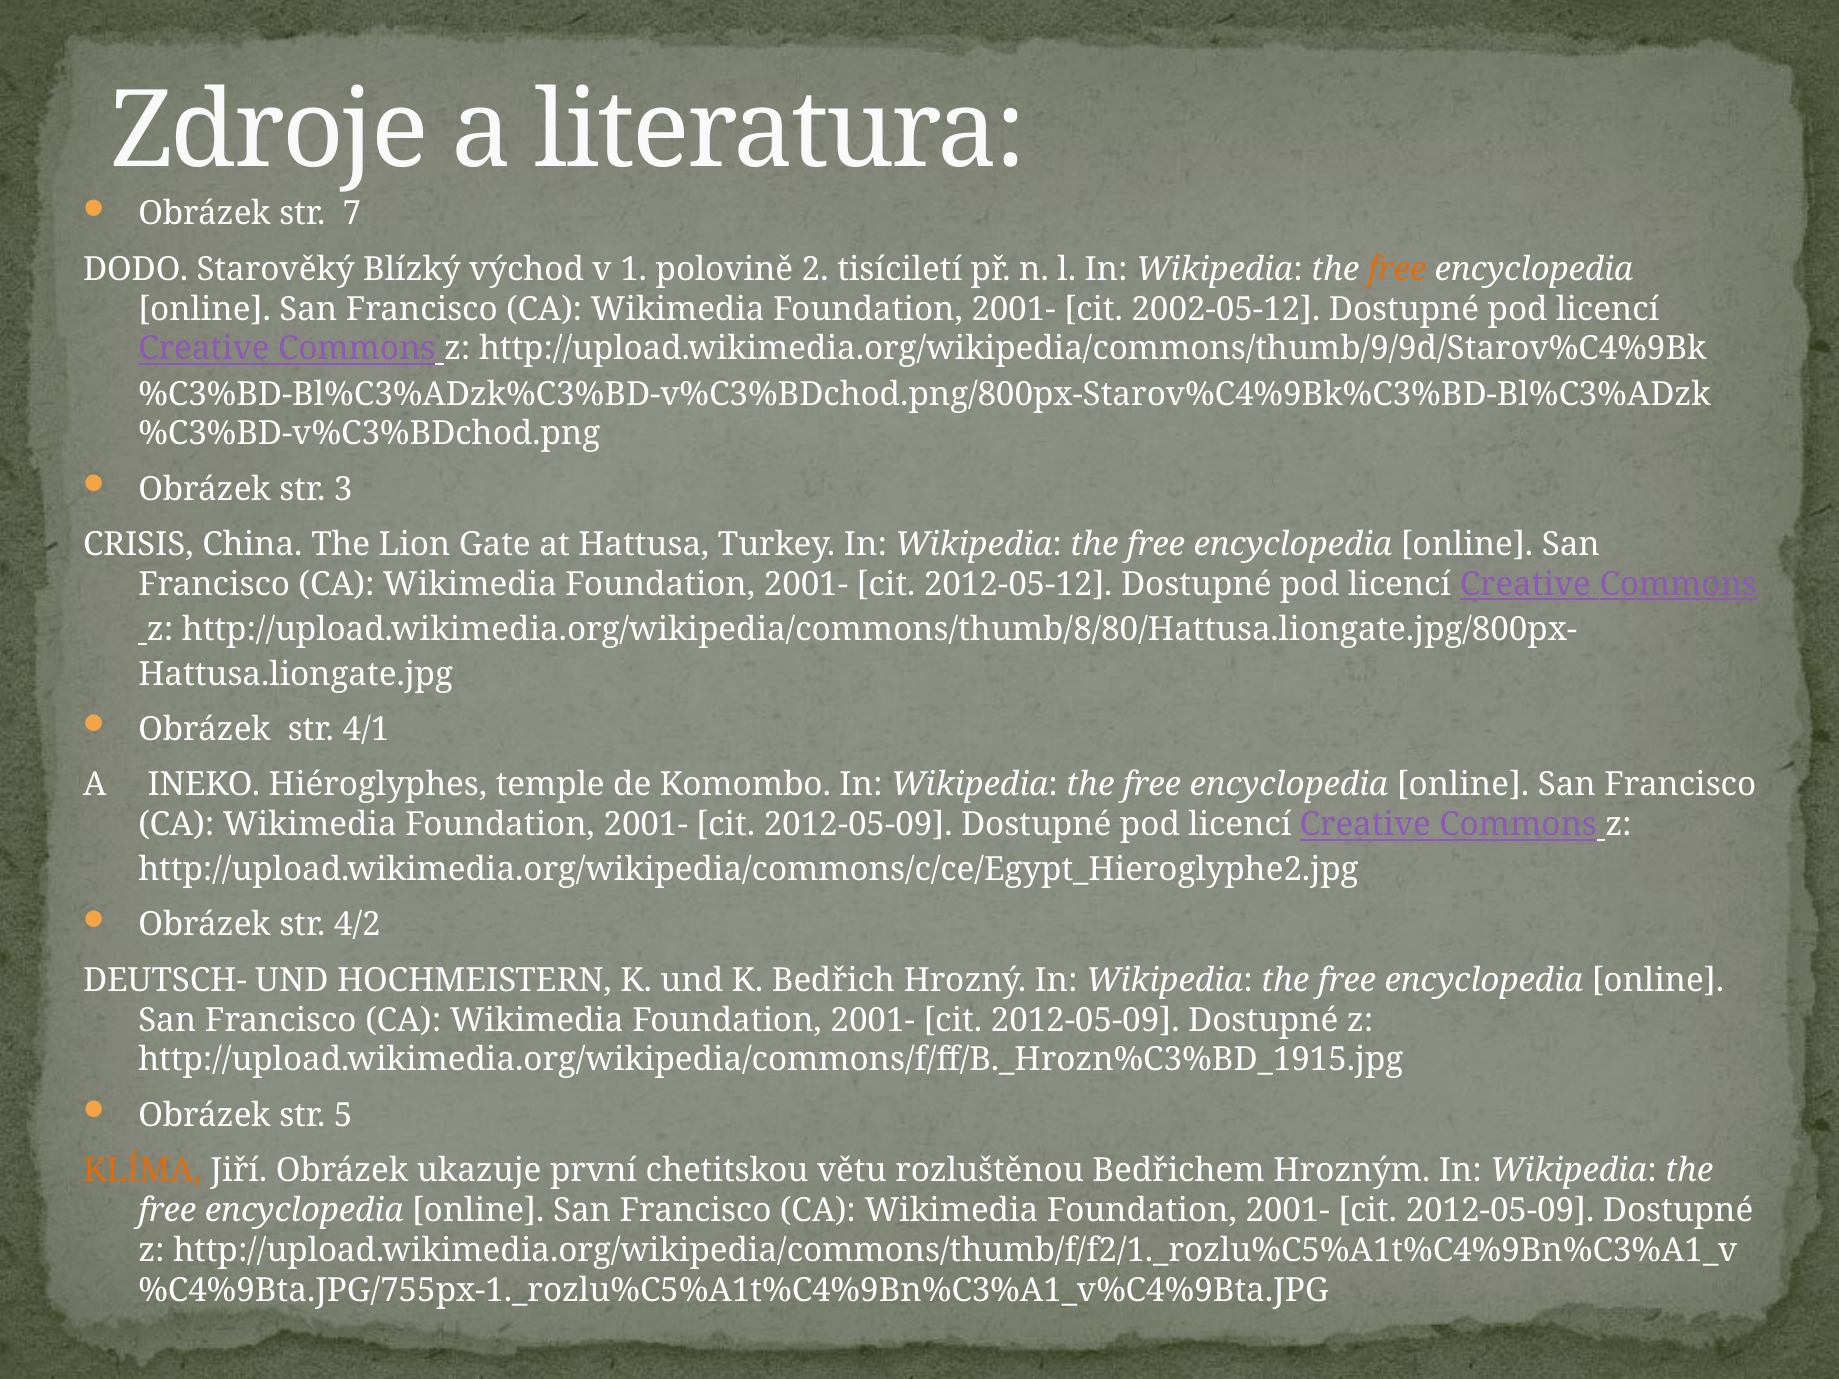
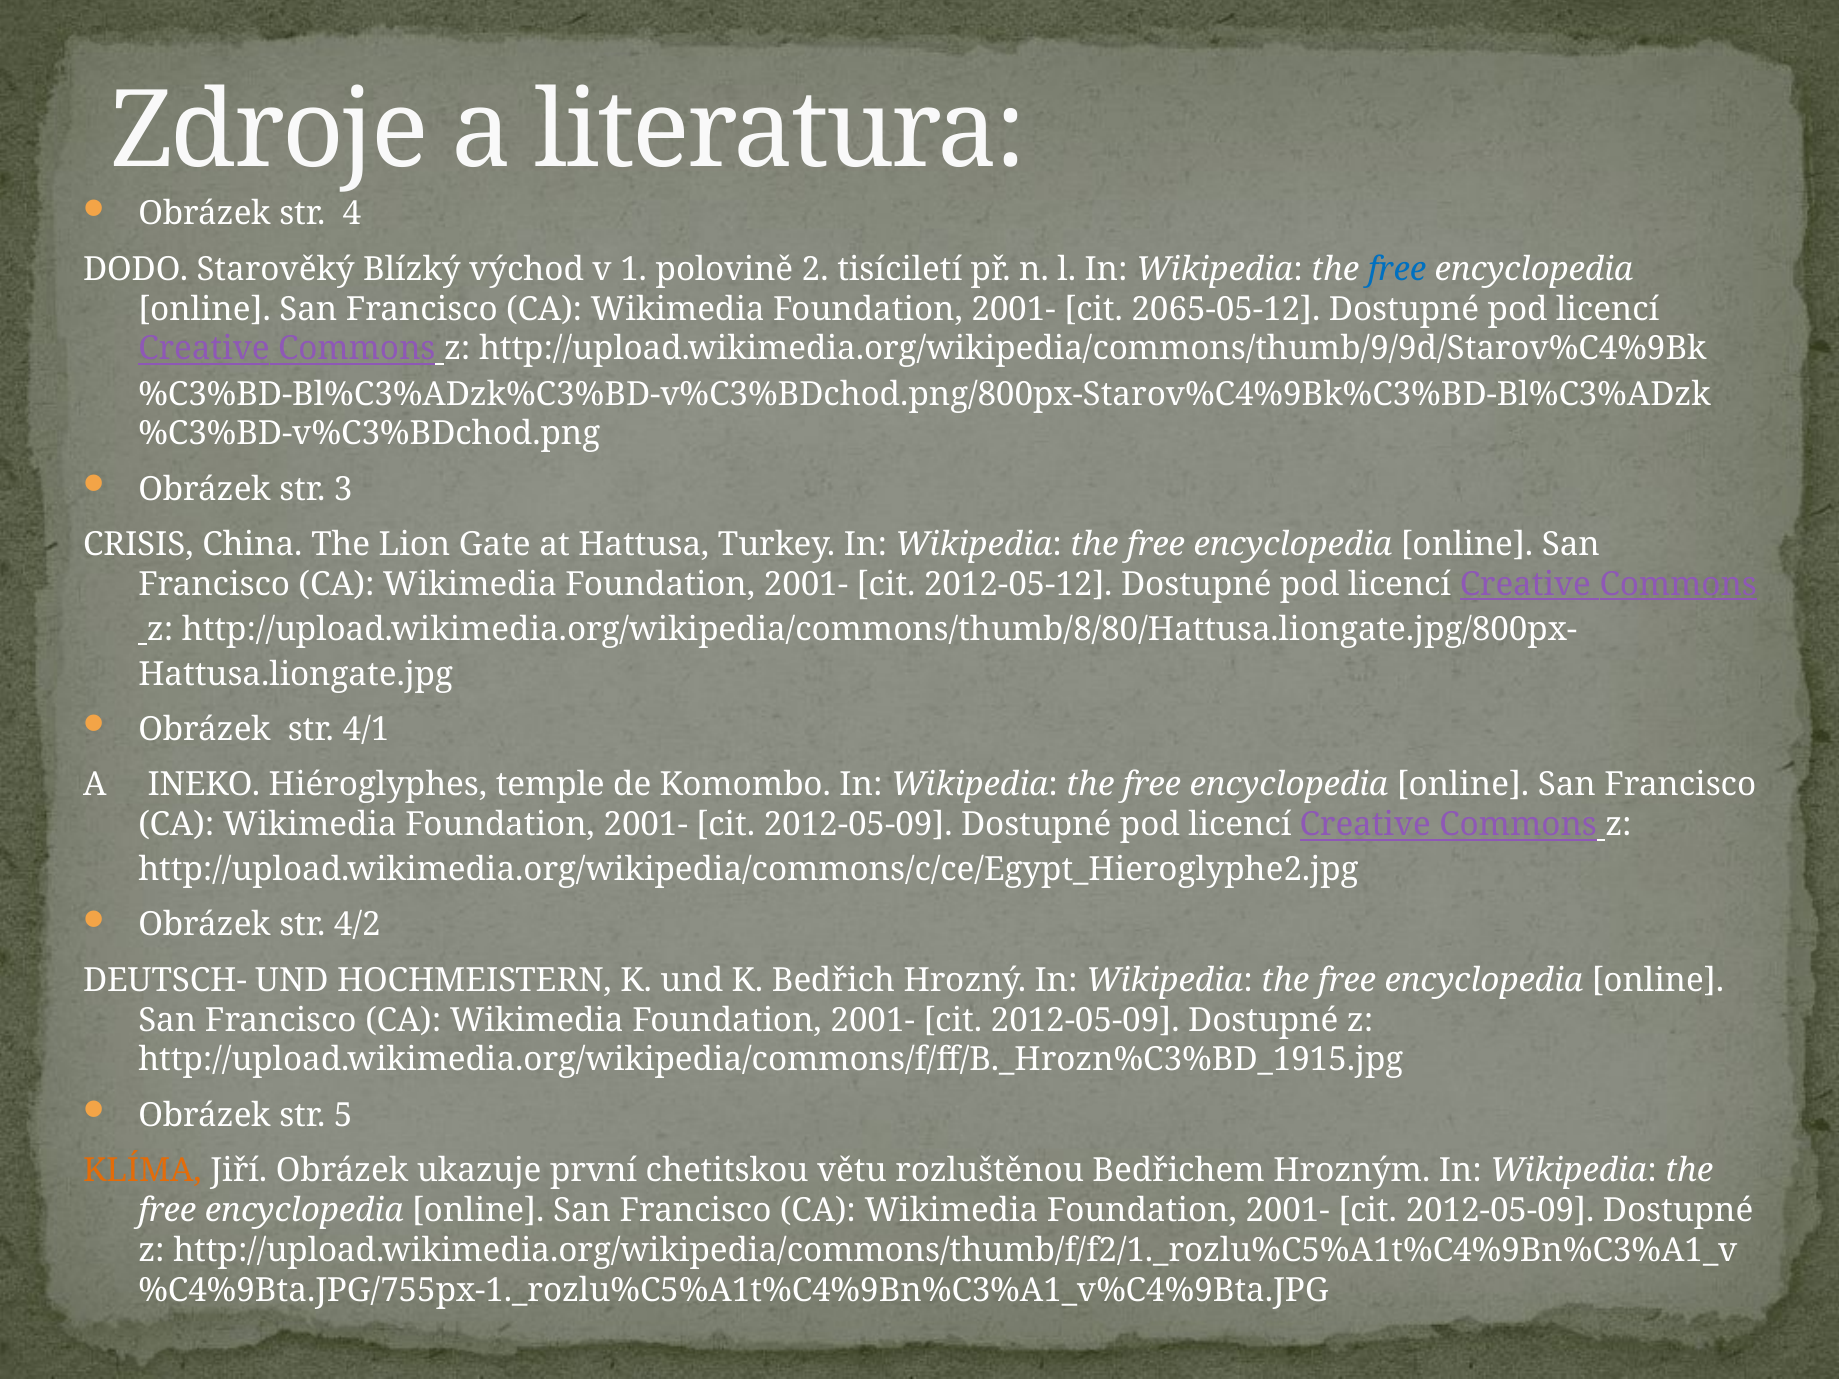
7: 7 -> 4 (352, 214)
free colour: orange -> blue (1397, 269)
2002-05-12: 2002-05-12 -> 2065-05-12 (1226, 309)
